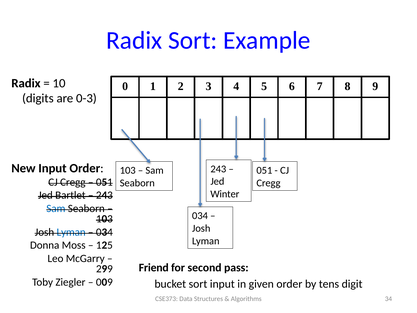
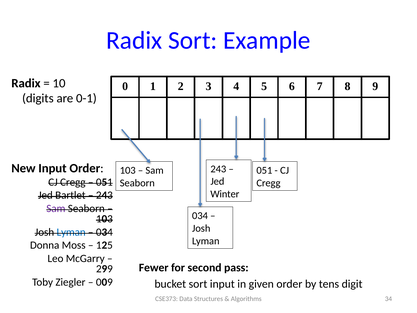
0-3: 0-3 -> 0-1 (86, 98)
Sam colour: blue -> purple (56, 208)
Friend: Friend -> Fewer (154, 268)
